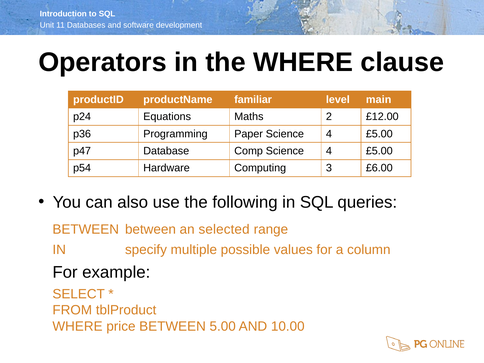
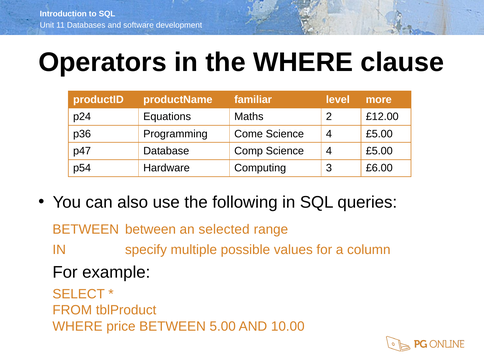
main: main -> more (379, 100)
Paper: Paper -> Come (249, 134)
